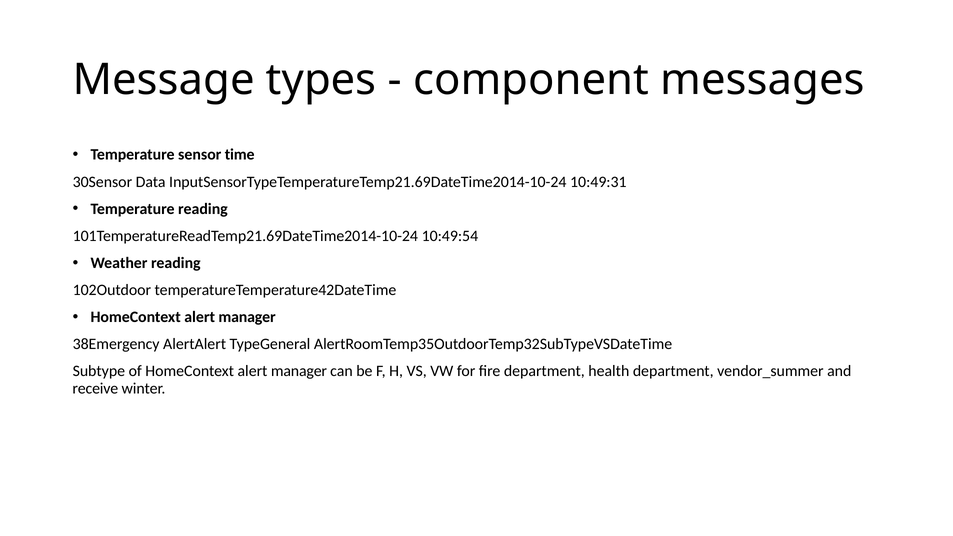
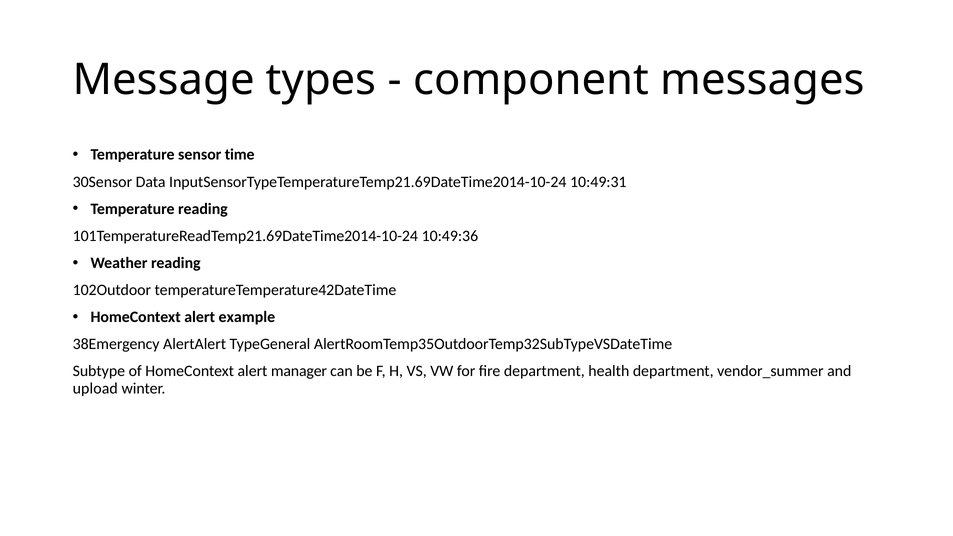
10:49:54: 10:49:54 -> 10:49:36 (450, 236)
manager: manager -> example (247, 317)
receive: receive -> upload (95, 388)
